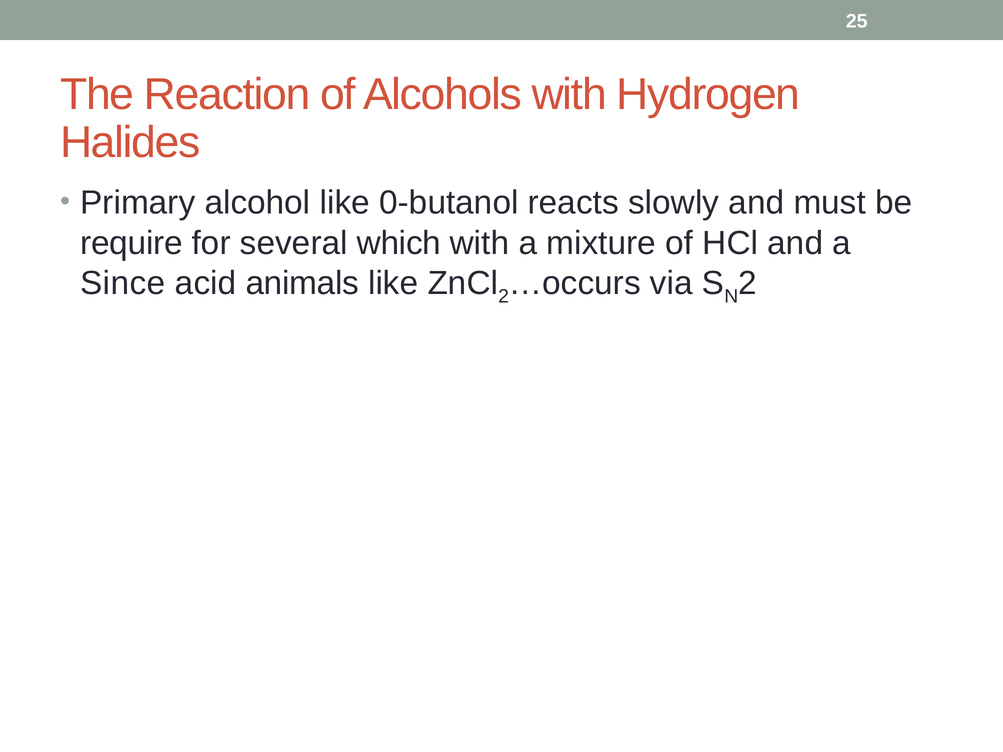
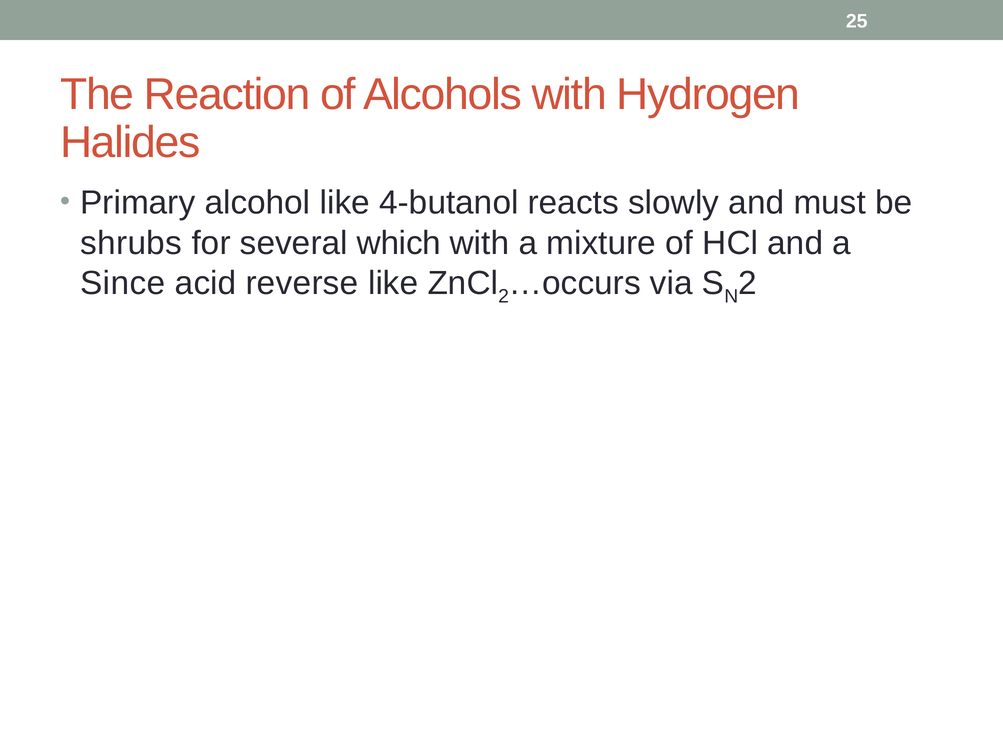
0-butanol: 0-butanol -> 4-butanol (449, 203)
require: require -> shrubs (131, 243)
animals: animals -> reverse (302, 283)
